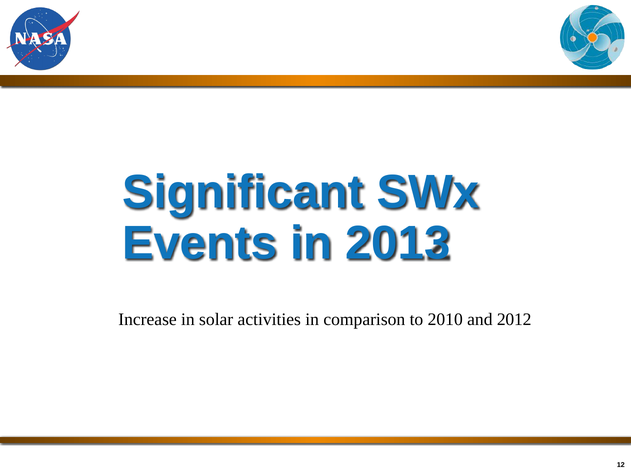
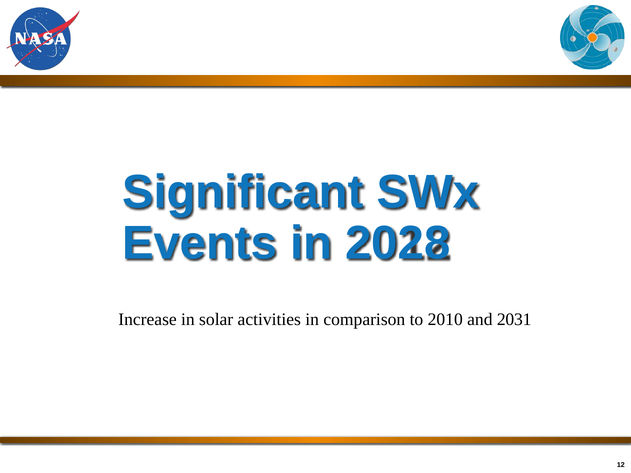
2013: 2013 -> 2028 (398, 243)
2012: 2012 -> 2031 (514, 320)
